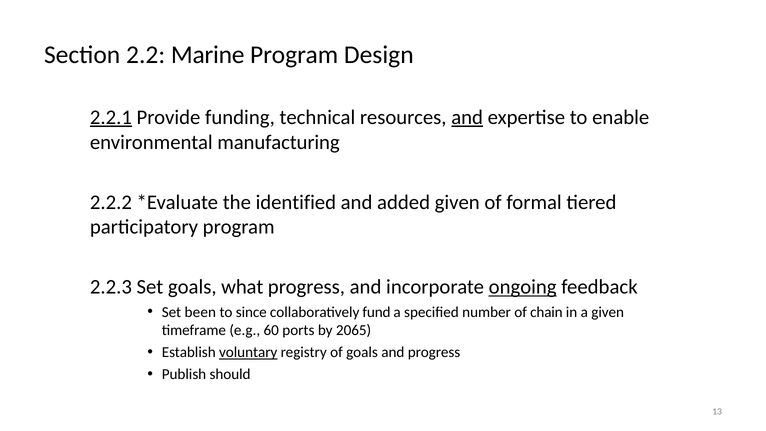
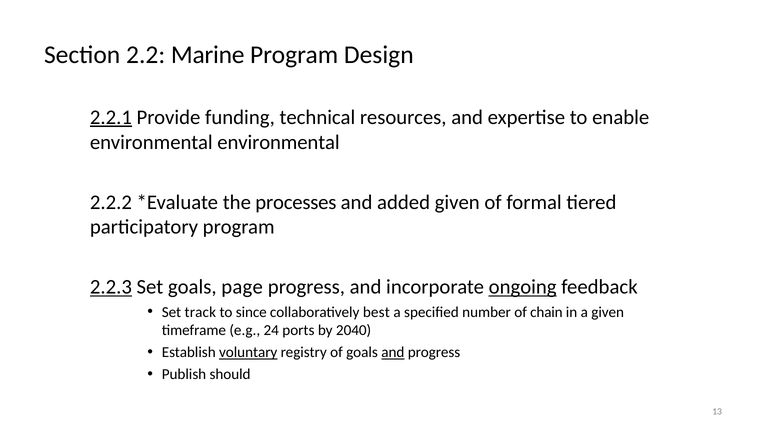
and underline: present -> none (467, 117)
environmental manufacturing: manufacturing -> environmental (279, 142)
identified: identified -> processes (296, 202)
2.2.3 underline: none -> present (111, 287)
what: what -> page (242, 287)
been: been -> track (200, 312)
fund: fund -> best (376, 312)
60: 60 -> 24 (271, 330)
2065: 2065 -> 2040 (354, 330)
and underline: none -> present (393, 352)
